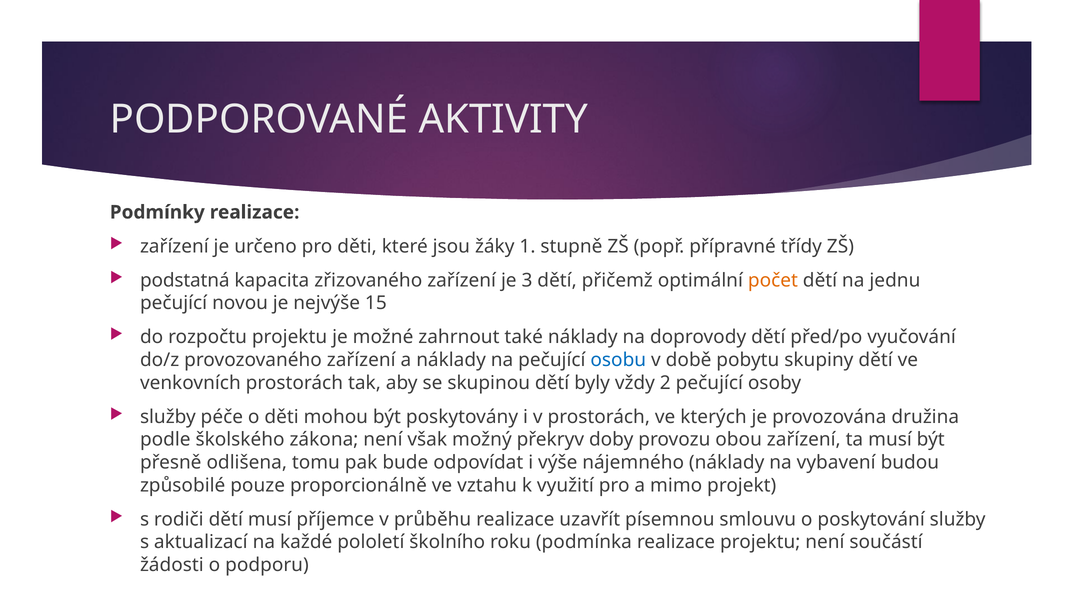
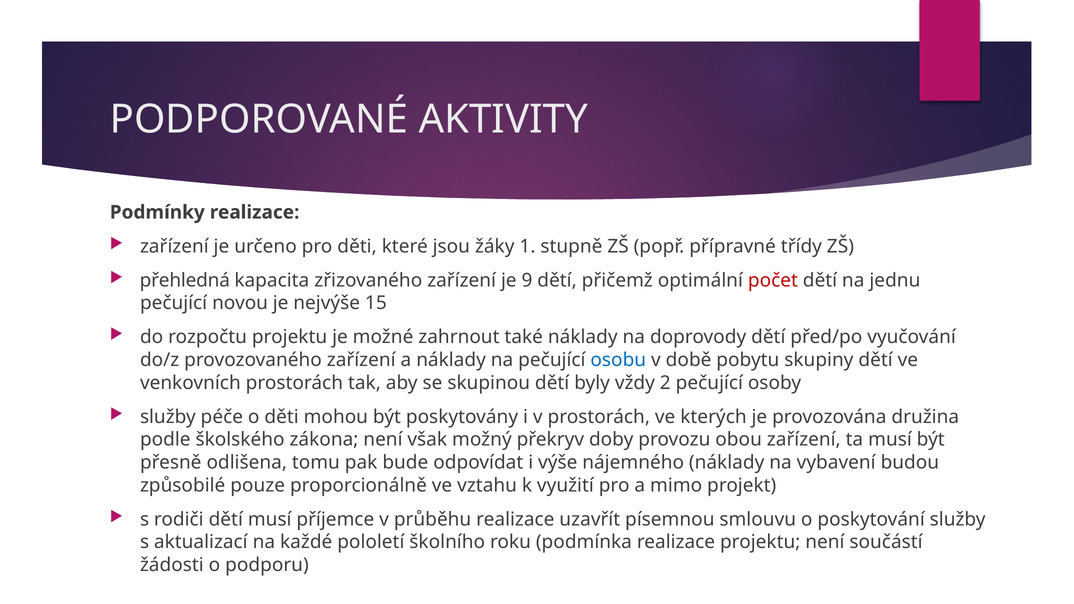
podstatná: podstatná -> přehledná (185, 280)
3: 3 -> 9 (527, 280)
počet colour: orange -> red (773, 280)
